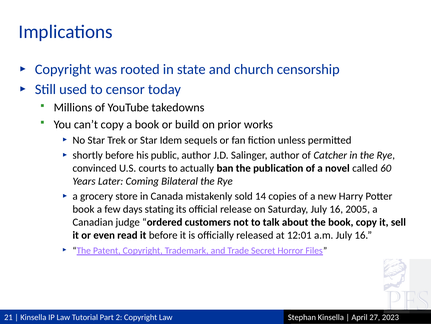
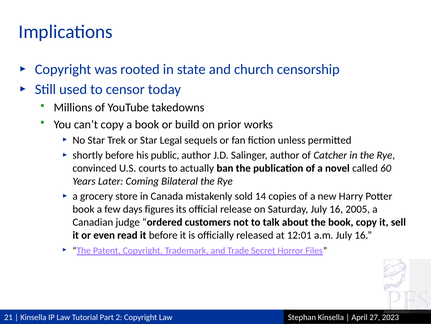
Idem: Idem -> Legal (171, 140)
stating: stating -> figures (159, 209)
